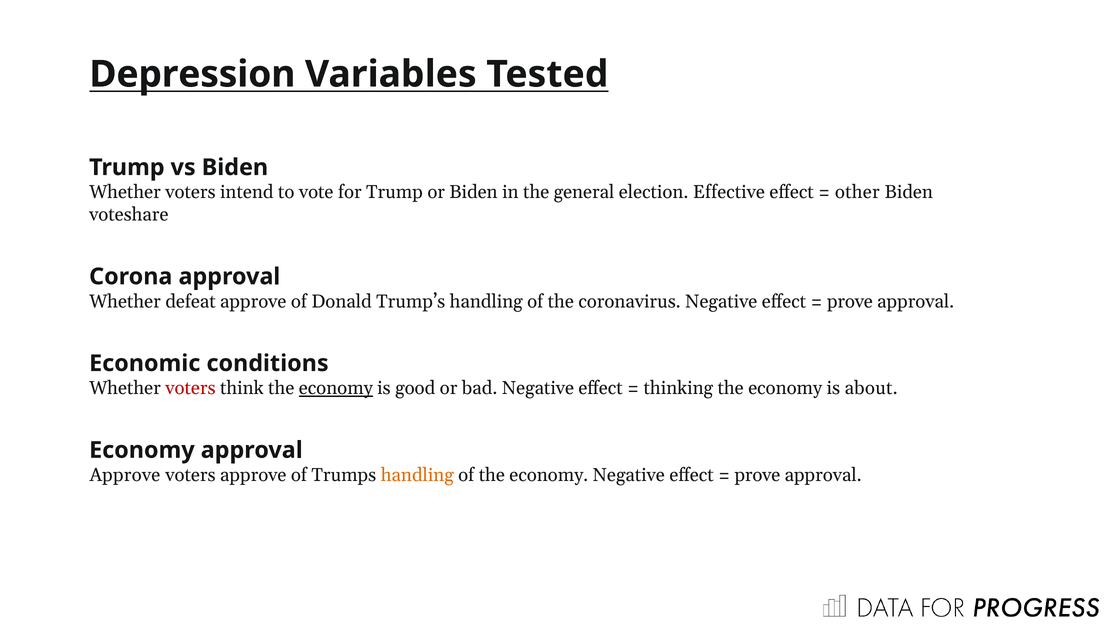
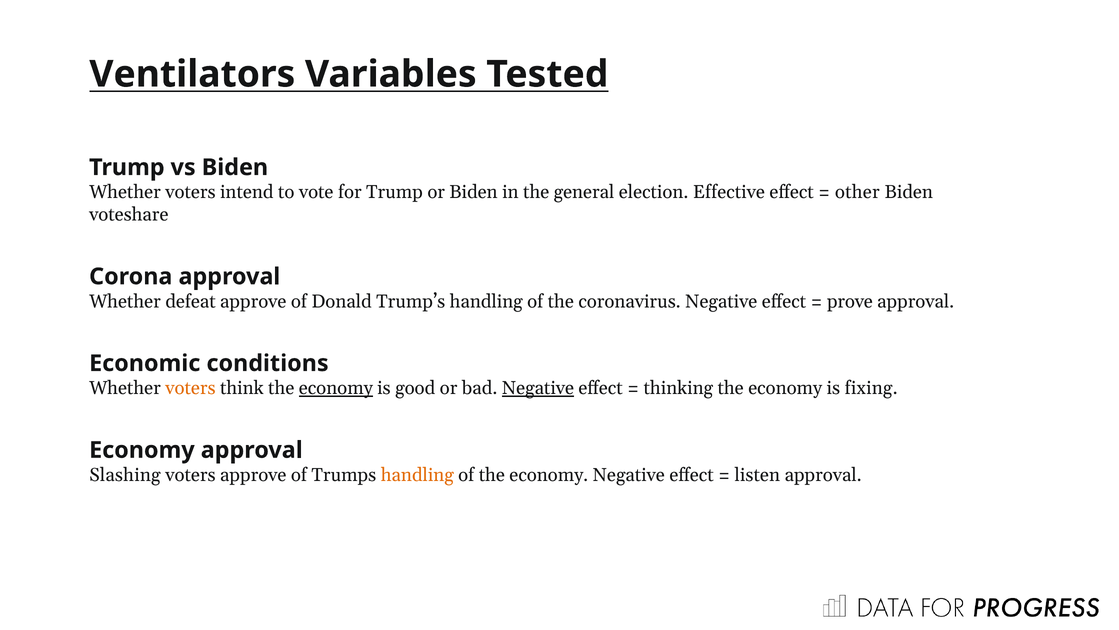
Depression: Depression -> Ventilators (192, 74)
voters colour: red -> orange (190, 388)
Negative underline: none -> present (538, 388)
about: about -> fixing (871, 388)
Approve: Approve -> Slashing (125, 475)
prove: prove -> listen (757, 475)
